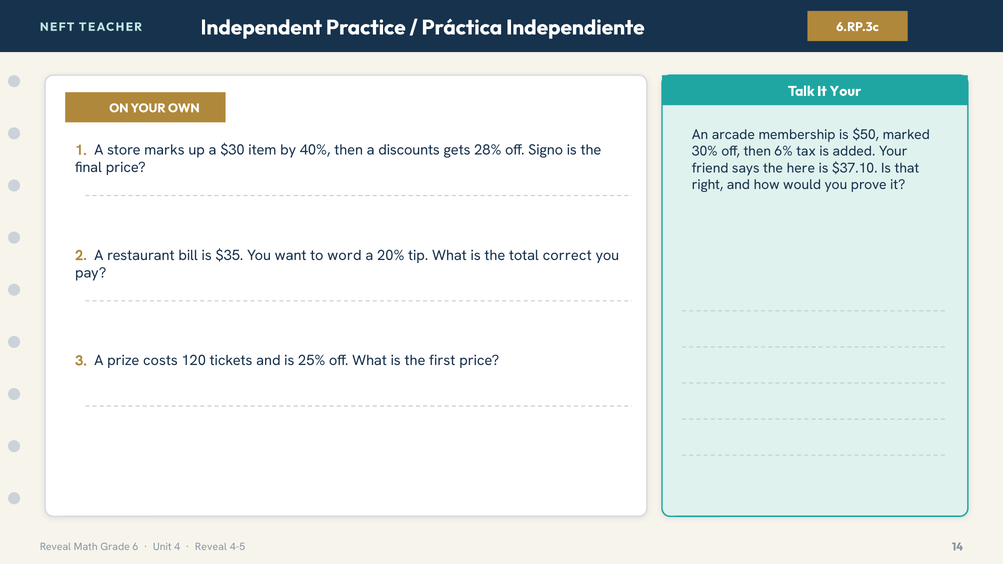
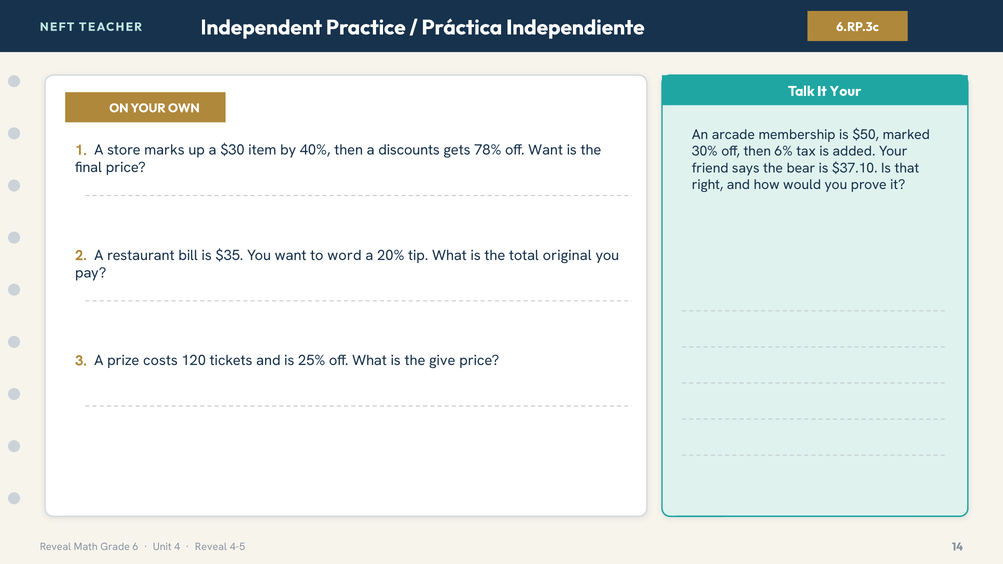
28%: 28% -> 78% (488, 150)
off Signo: Signo -> Want (546, 150)
here: here -> bear (801, 168)
correct: correct -> original (567, 255)
first: first -> give (442, 361)
